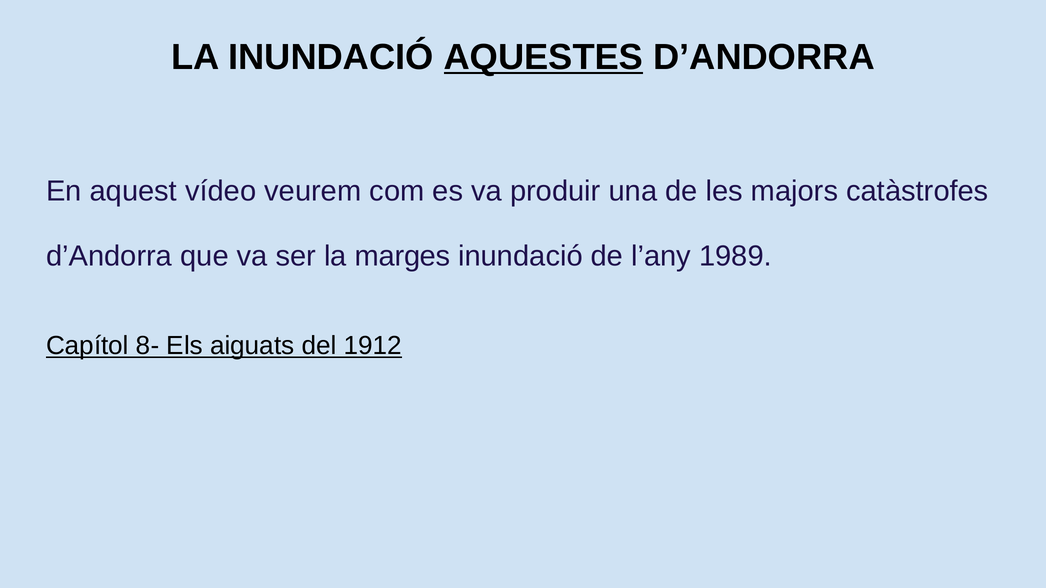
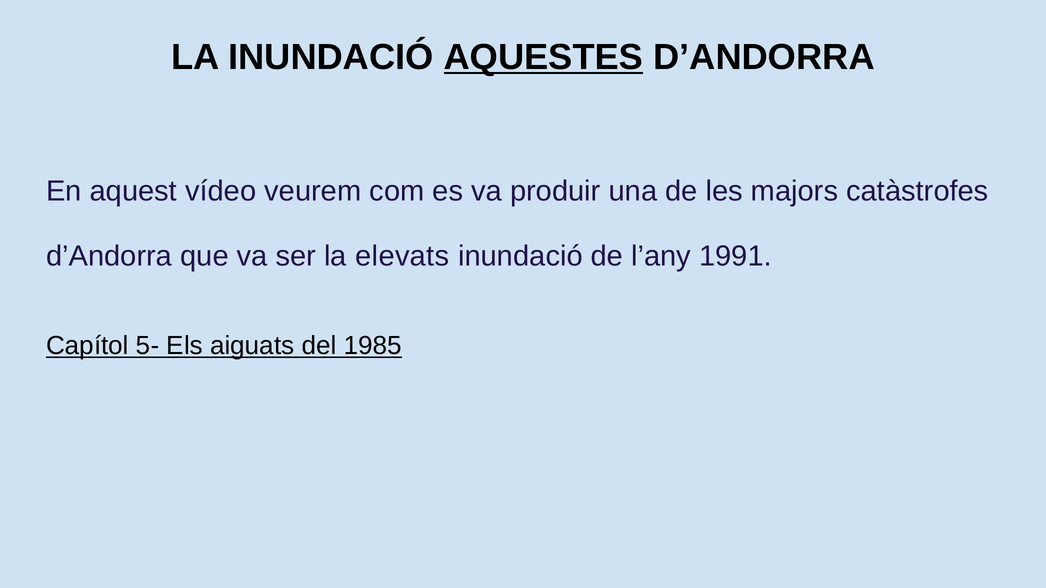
marges: marges -> elevats (402, 256)
1989: 1989 -> 1991 (735, 256)
8-: 8- -> 5- (148, 346)
1912: 1912 -> 1985 (373, 346)
